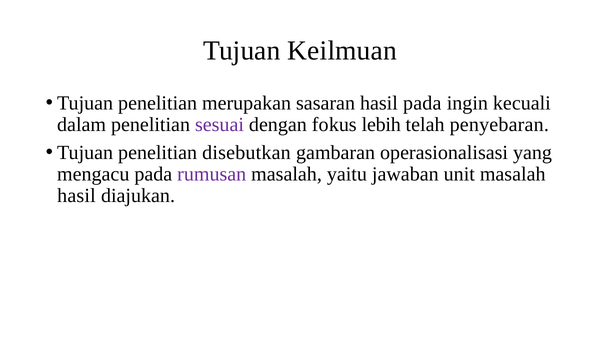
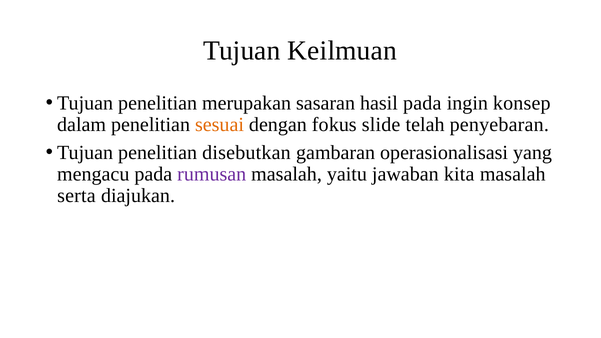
kecuali: kecuali -> konsep (522, 103)
sesuai colour: purple -> orange (219, 125)
lebih: lebih -> slide (381, 125)
unit: unit -> kita (459, 174)
hasil: hasil -> serta (76, 196)
